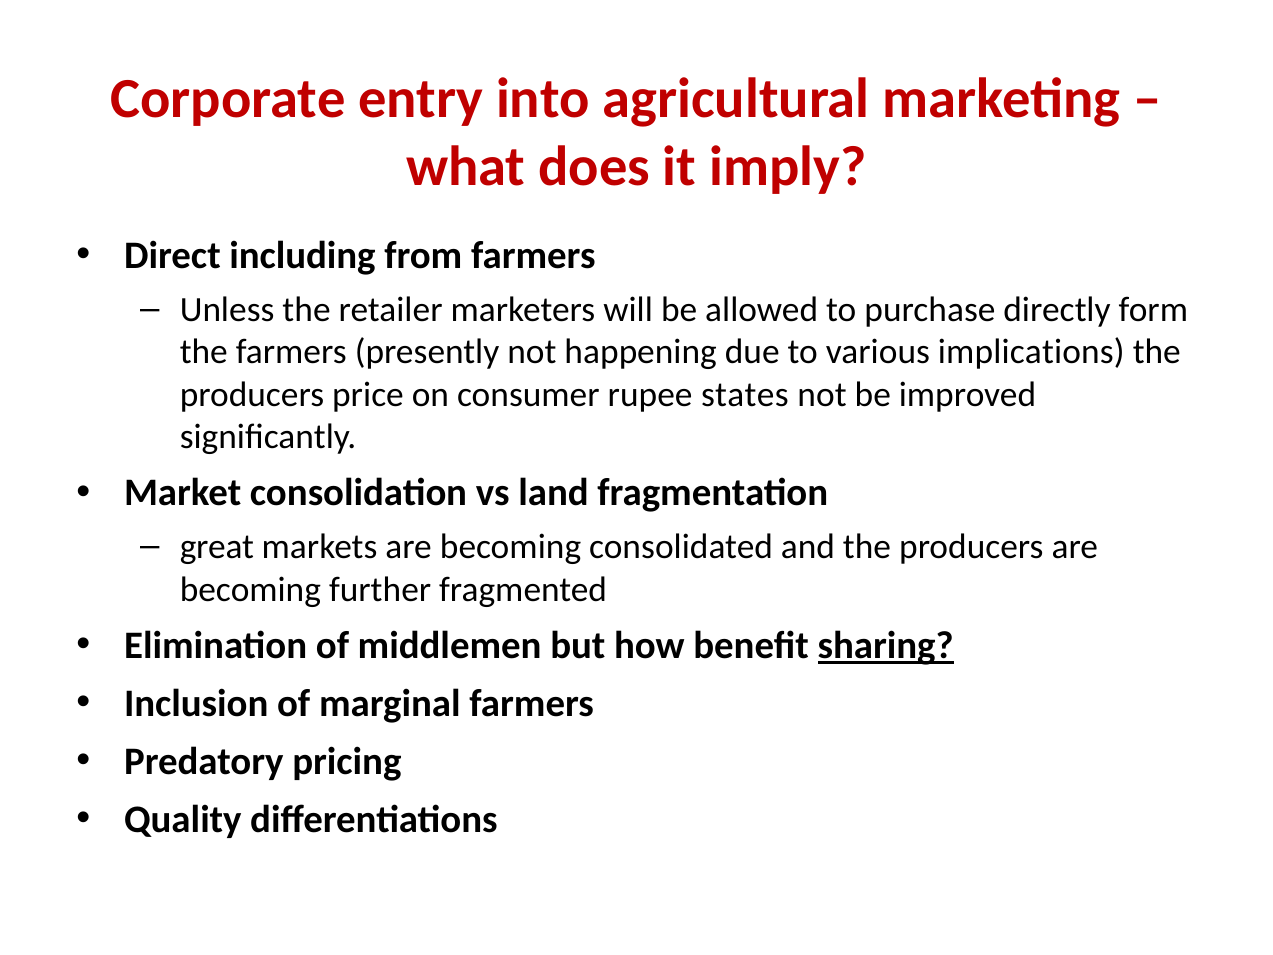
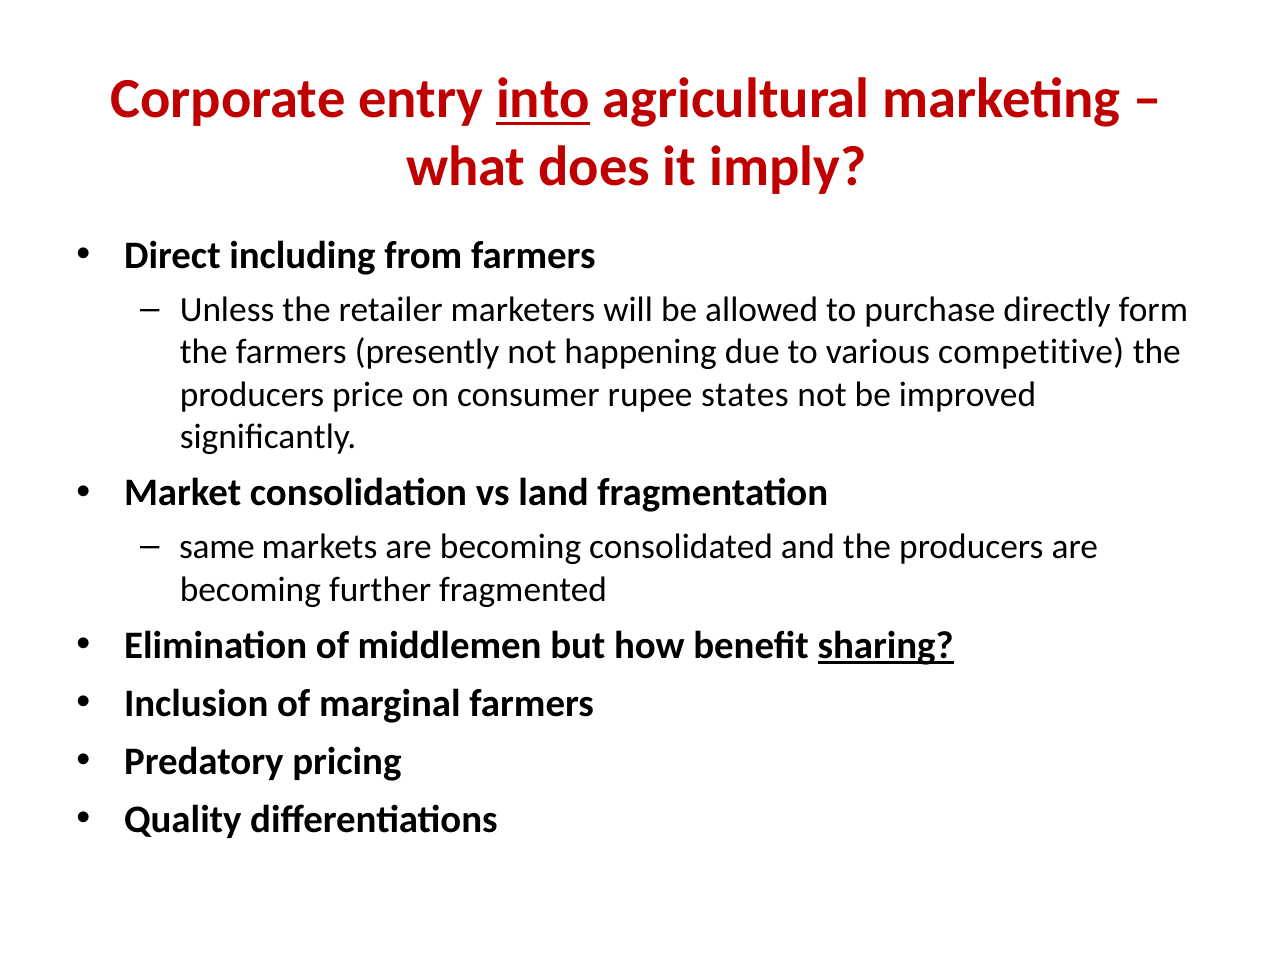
into underline: none -> present (543, 99)
implications: implications -> competitive (1031, 352)
great: great -> same (217, 547)
